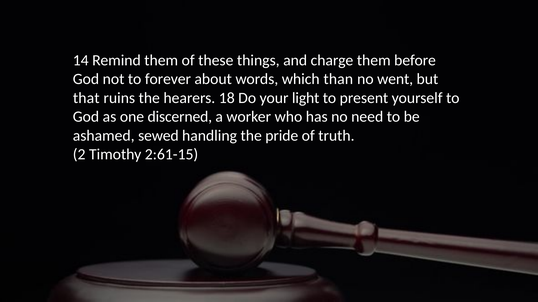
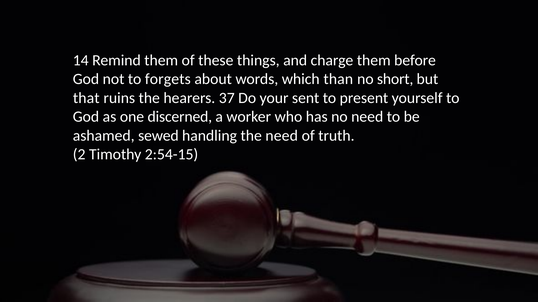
forever: forever -> forgets (168, 79)
went: went -> short (395, 79)
18: 18 -> 37 (227, 98)
light: light -> sent (306, 98)
the pride: pride -> need (282, 136)
2:61-15: 2:61-15 -> 2:54-15 (172, 155)
